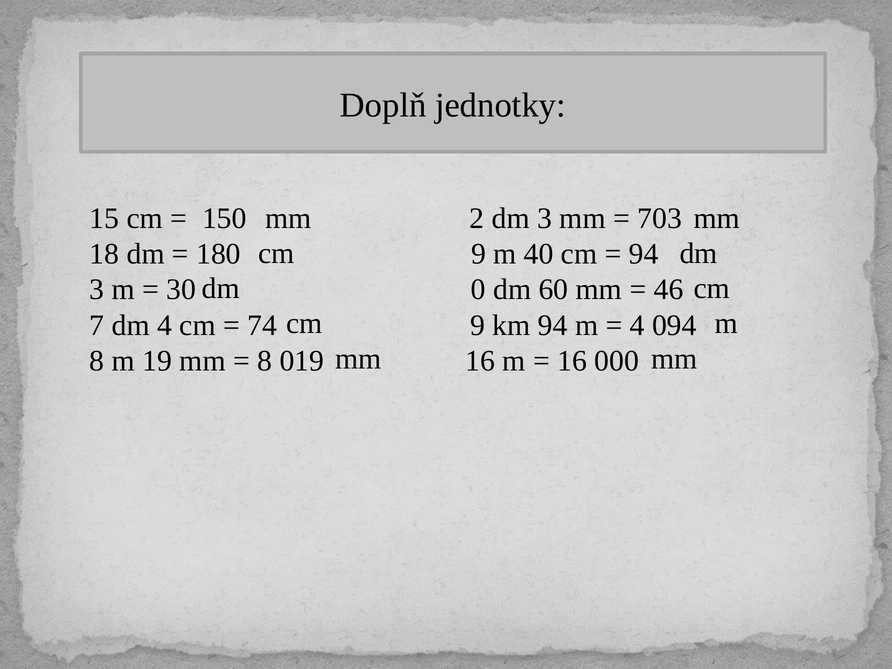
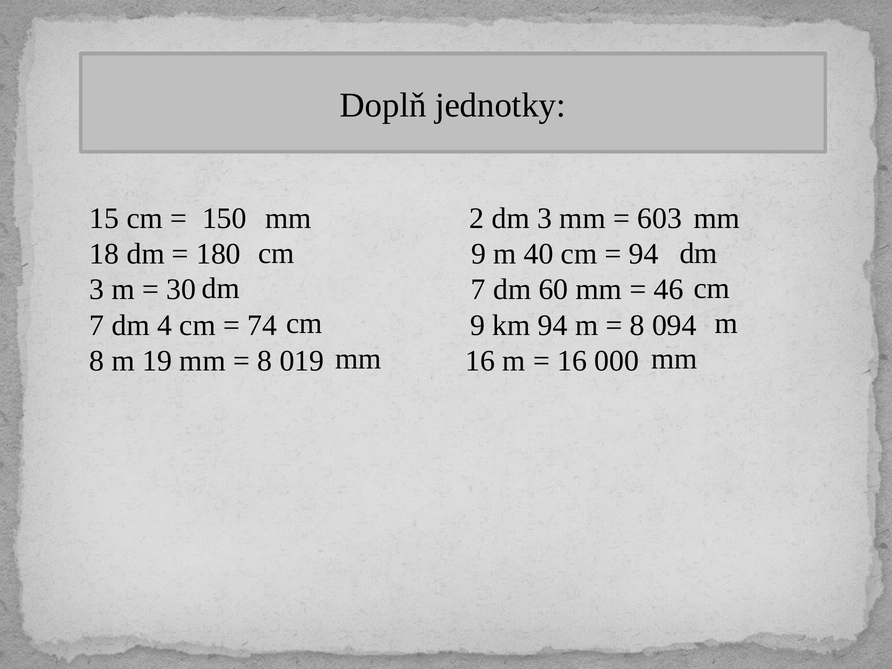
703: 703 -> 603 (660, 218)
30 0: 0 -> 7 (478, 290)
4: 4 -> 8 (637, 325)
